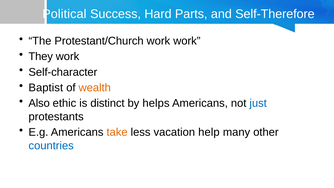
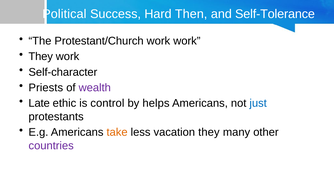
Parts: Parts -> Then (191, 14)
Self-Therefore: Self-Therefore -> Self-Tolerance (275, 14)
Baptist: Baptist -> Priests (46, 88)
wealth colour: orange -> purple (95, 88)
Also: Also -> Late (39, 103)
distinct: distinct -> control (107, 103)
vacation help: help -> they (209, 132)
countries colour: blue -> purple (51, 146)
